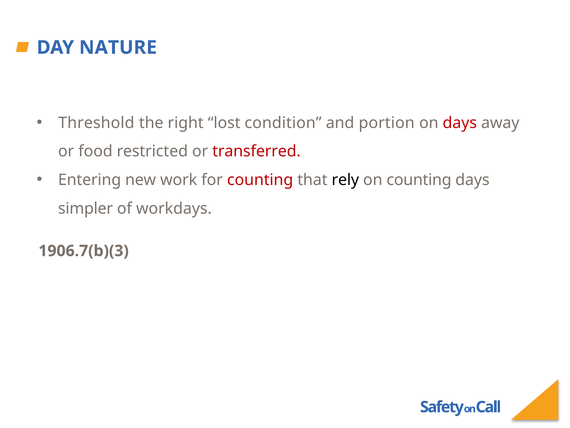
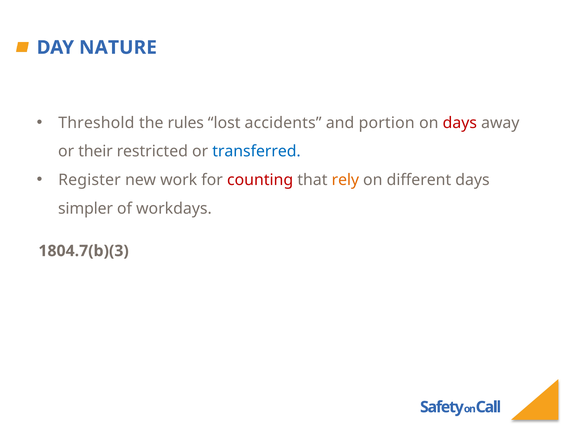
right: right -> rules (186, 123)
condition: condition -> accidents (283, 123)
food: food -> their (96, 151)
transferred colour: red -> blue (257, 151)
Entering: Entering -> Register (89, 180)
rely colour: black -> orange (345, 180)
on counting: counting -> different (419, 180)
1906.7(b)(3: 1906.7(b)(3 -> 1804.7(b)(3 (84, 251)
